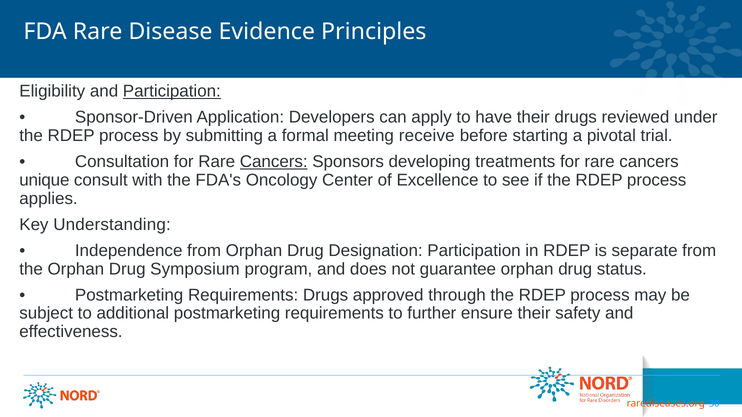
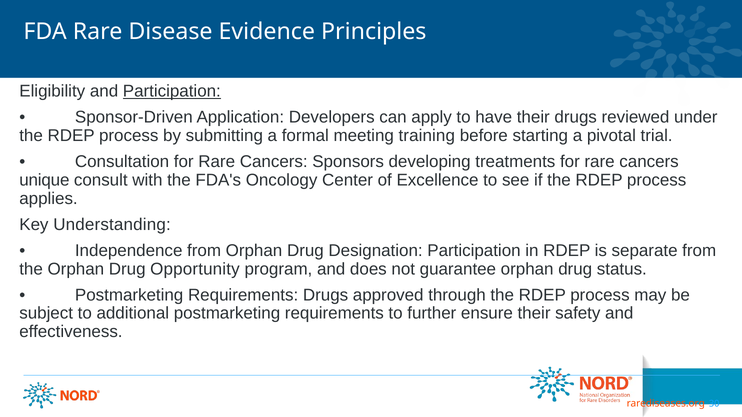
receive: receive -> training (427, 136)
Cancers underline: present -> none (274, 162)
Symposium: Symposium -> Opportunity (195, 269)
